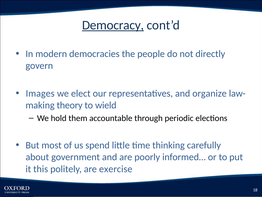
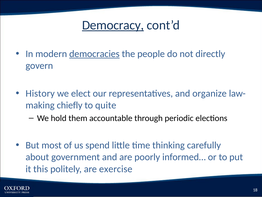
democracies underline: none -> present (94, 54)
Images: Images -> History (40, 93)
theory: theory -> chiefly (70, 105)
wield: wield -> quite (106, 105)
